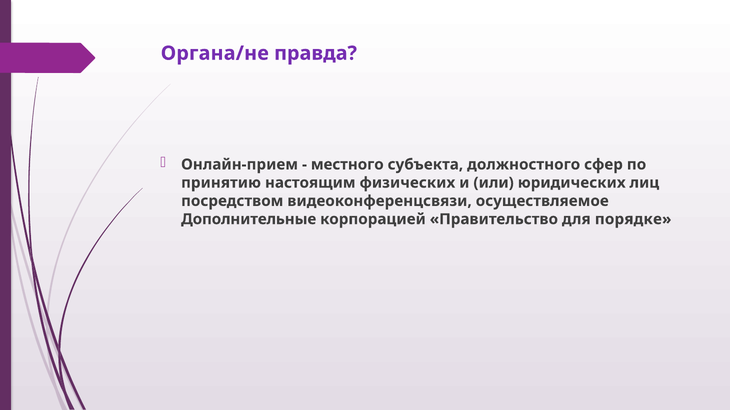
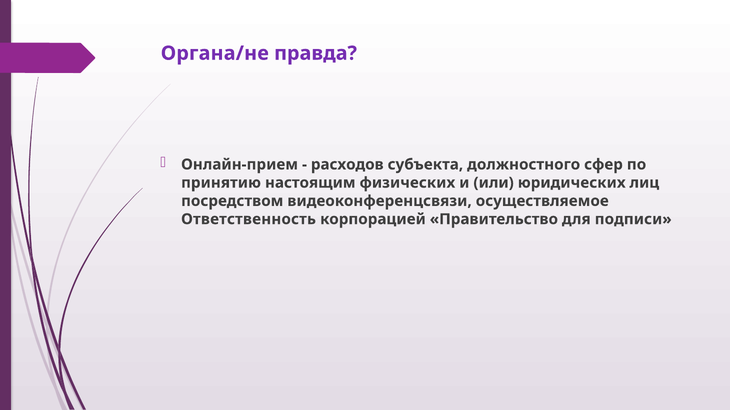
местного: местного -> расходов (347, 165)
Дополнительные: Дополнительные -> Ответственность (249, 219)
порядке: порядке -> подписи (633, 219)
